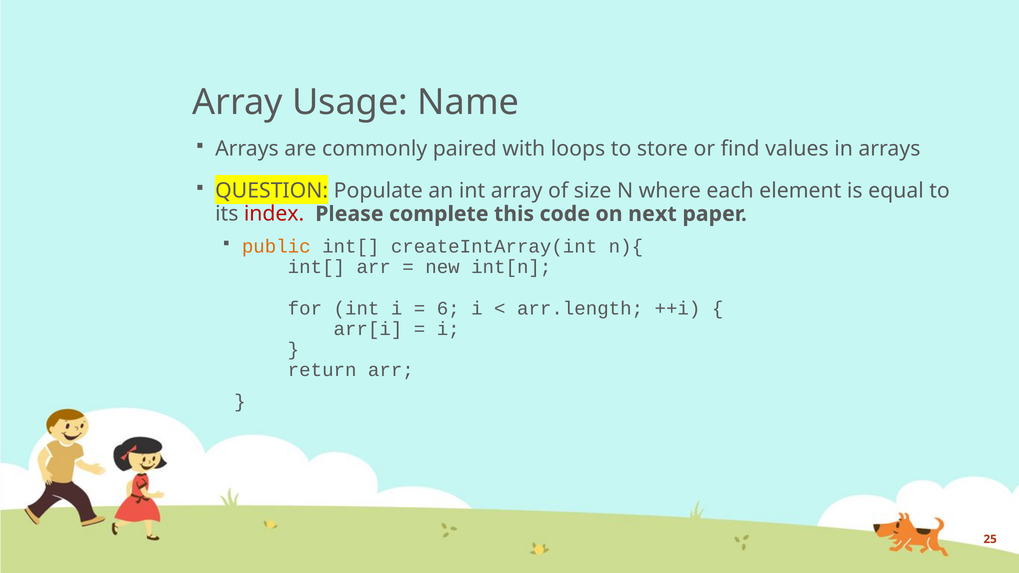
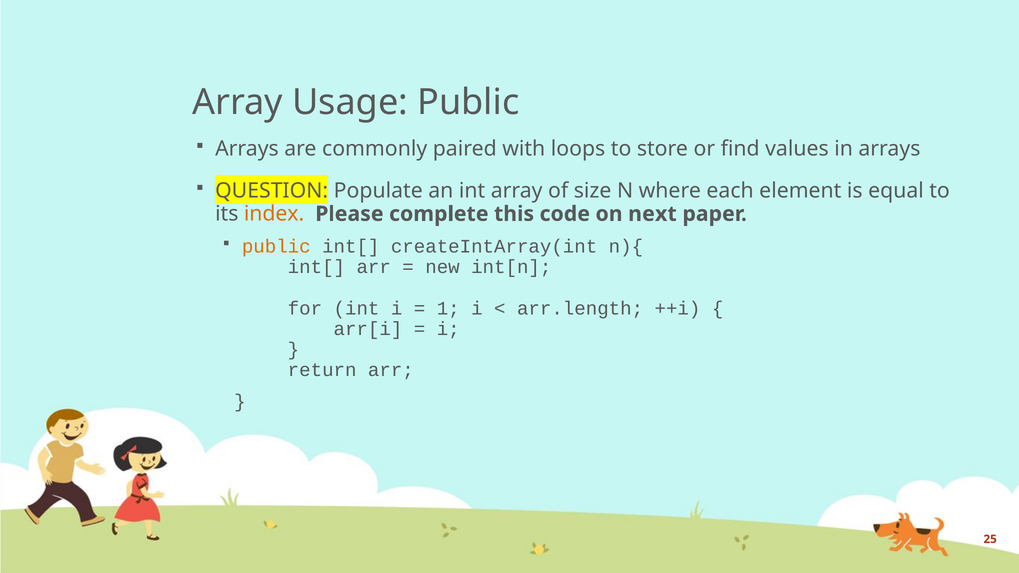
Usage Name: Name -> Public (468, 102)
index colour: red -> orange (274, 214)
6: 6 -> 1 (448, 308)
